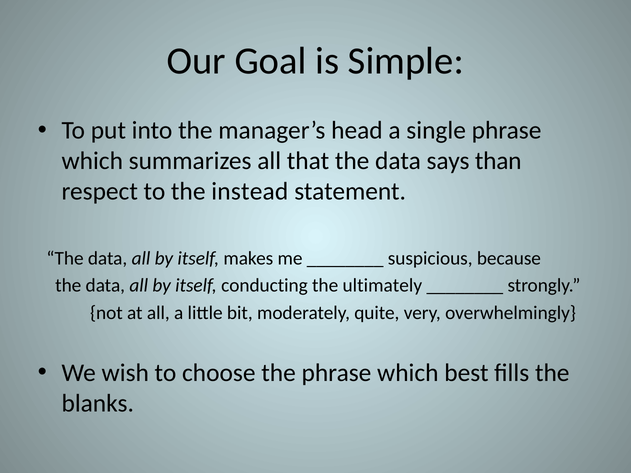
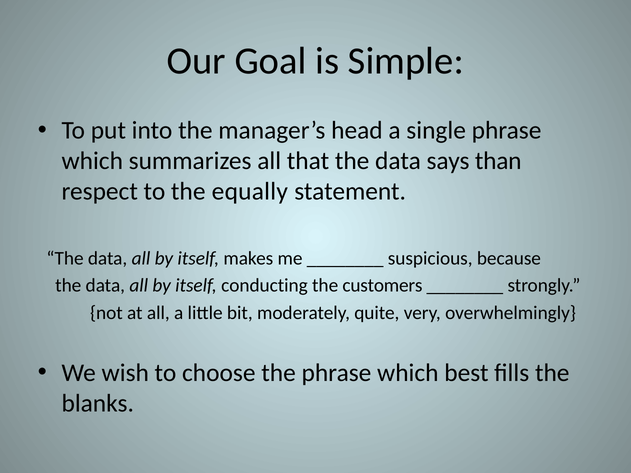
instead: instead -> equally (250, 192)
ultimately: ultimately -> customers (382, 286)
